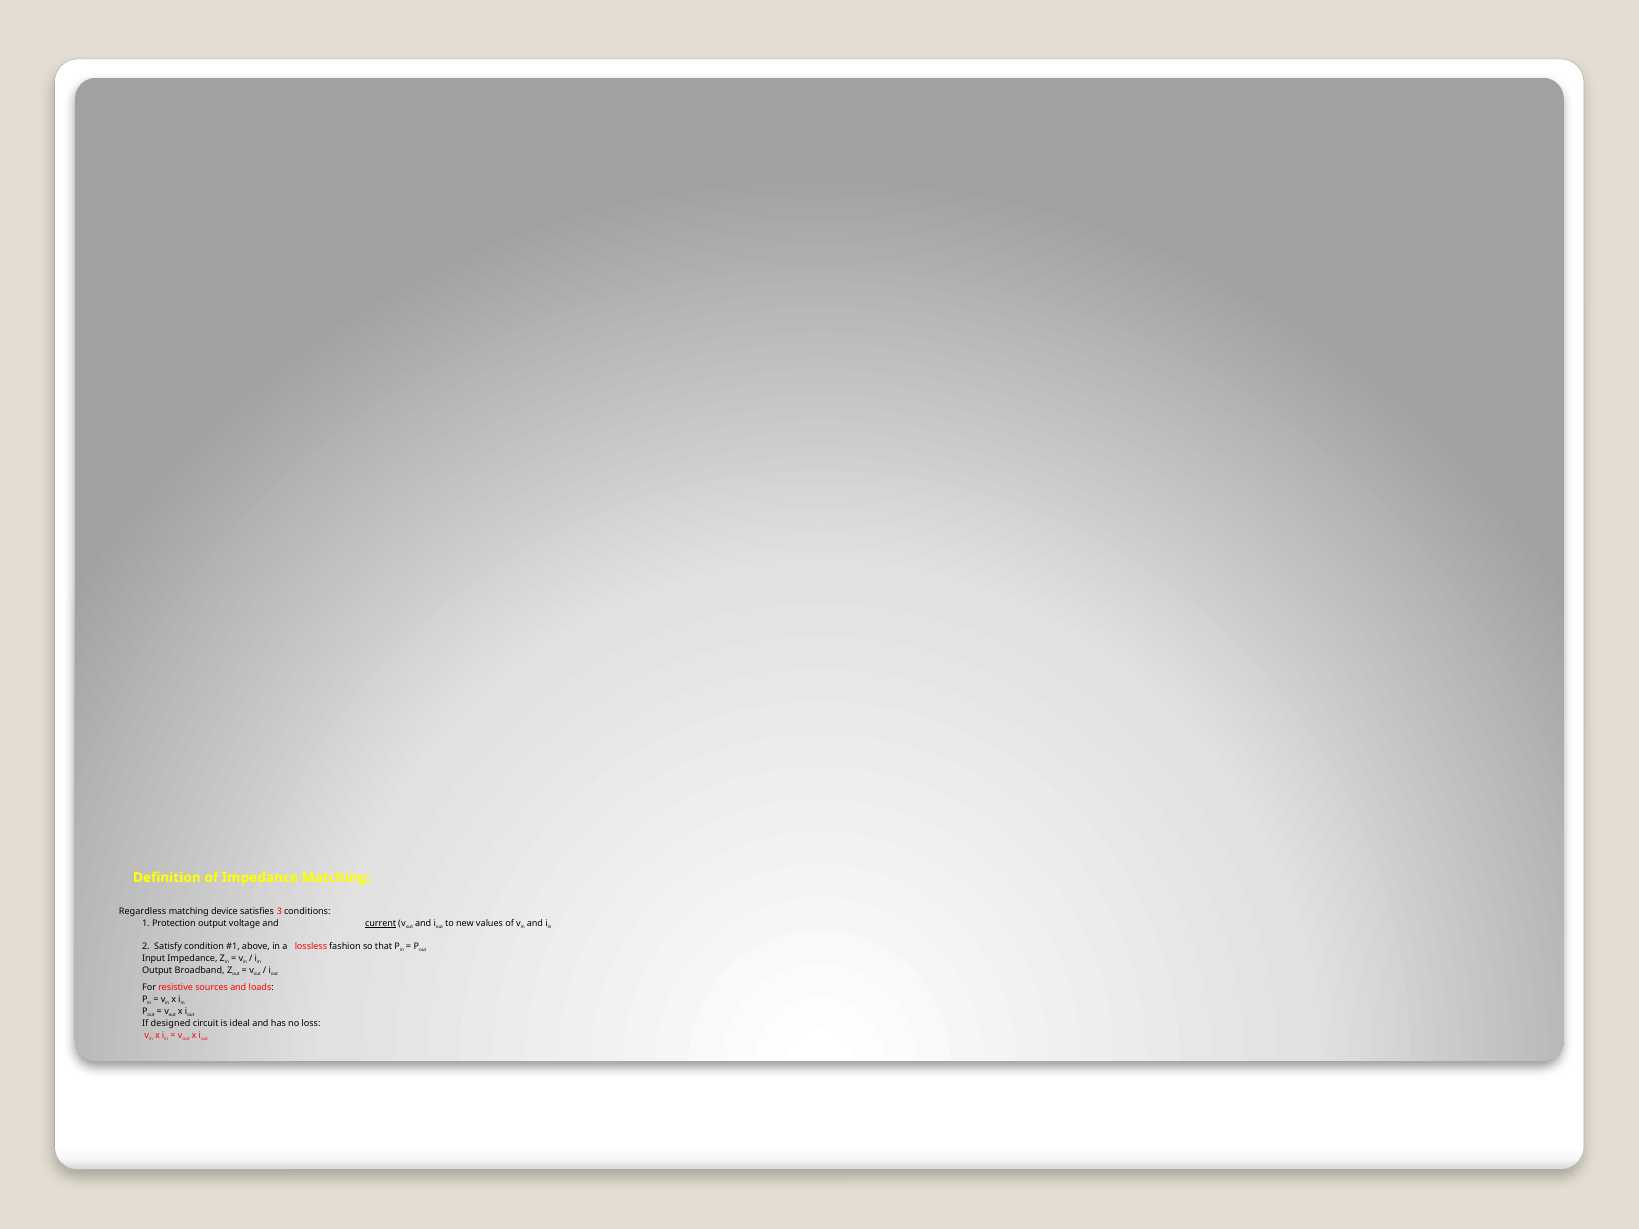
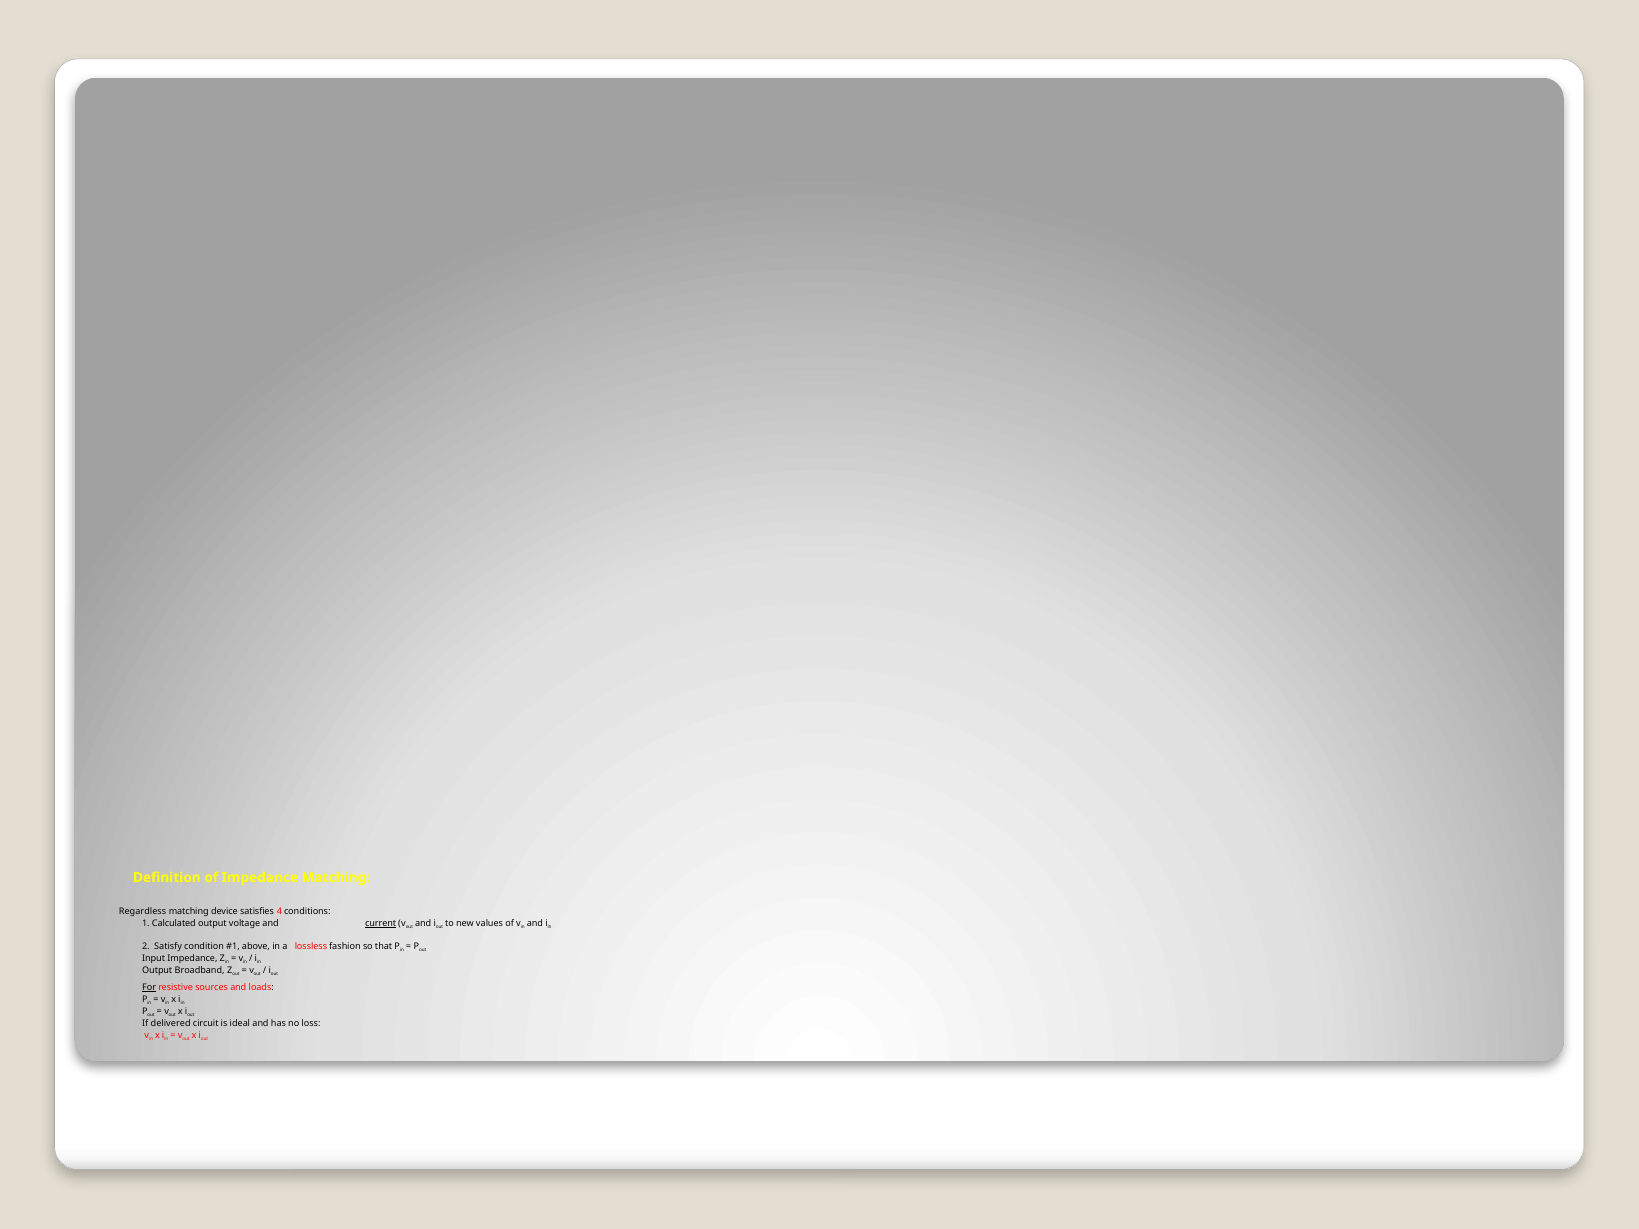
3: 3 -> 4 (279, 912)
Protection: Protection -> Calculated (174, 924)
For underline: none -> present (149, 988)
designed: designed -> delivered (171, 1024)
